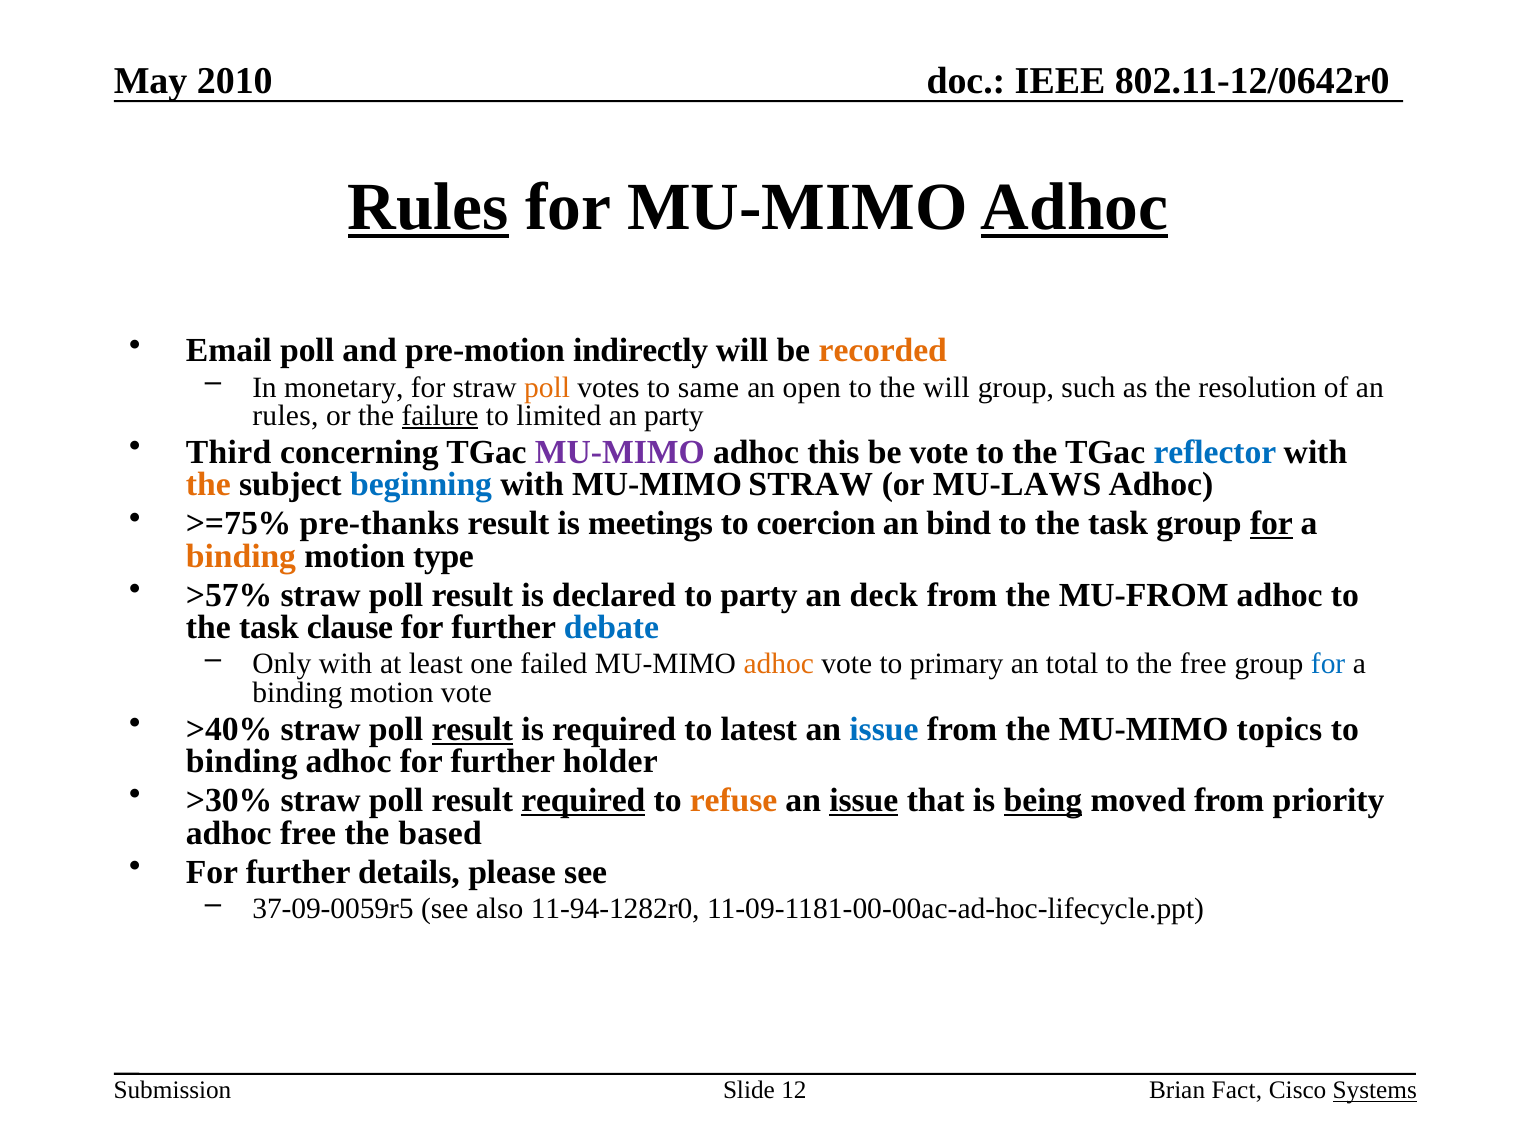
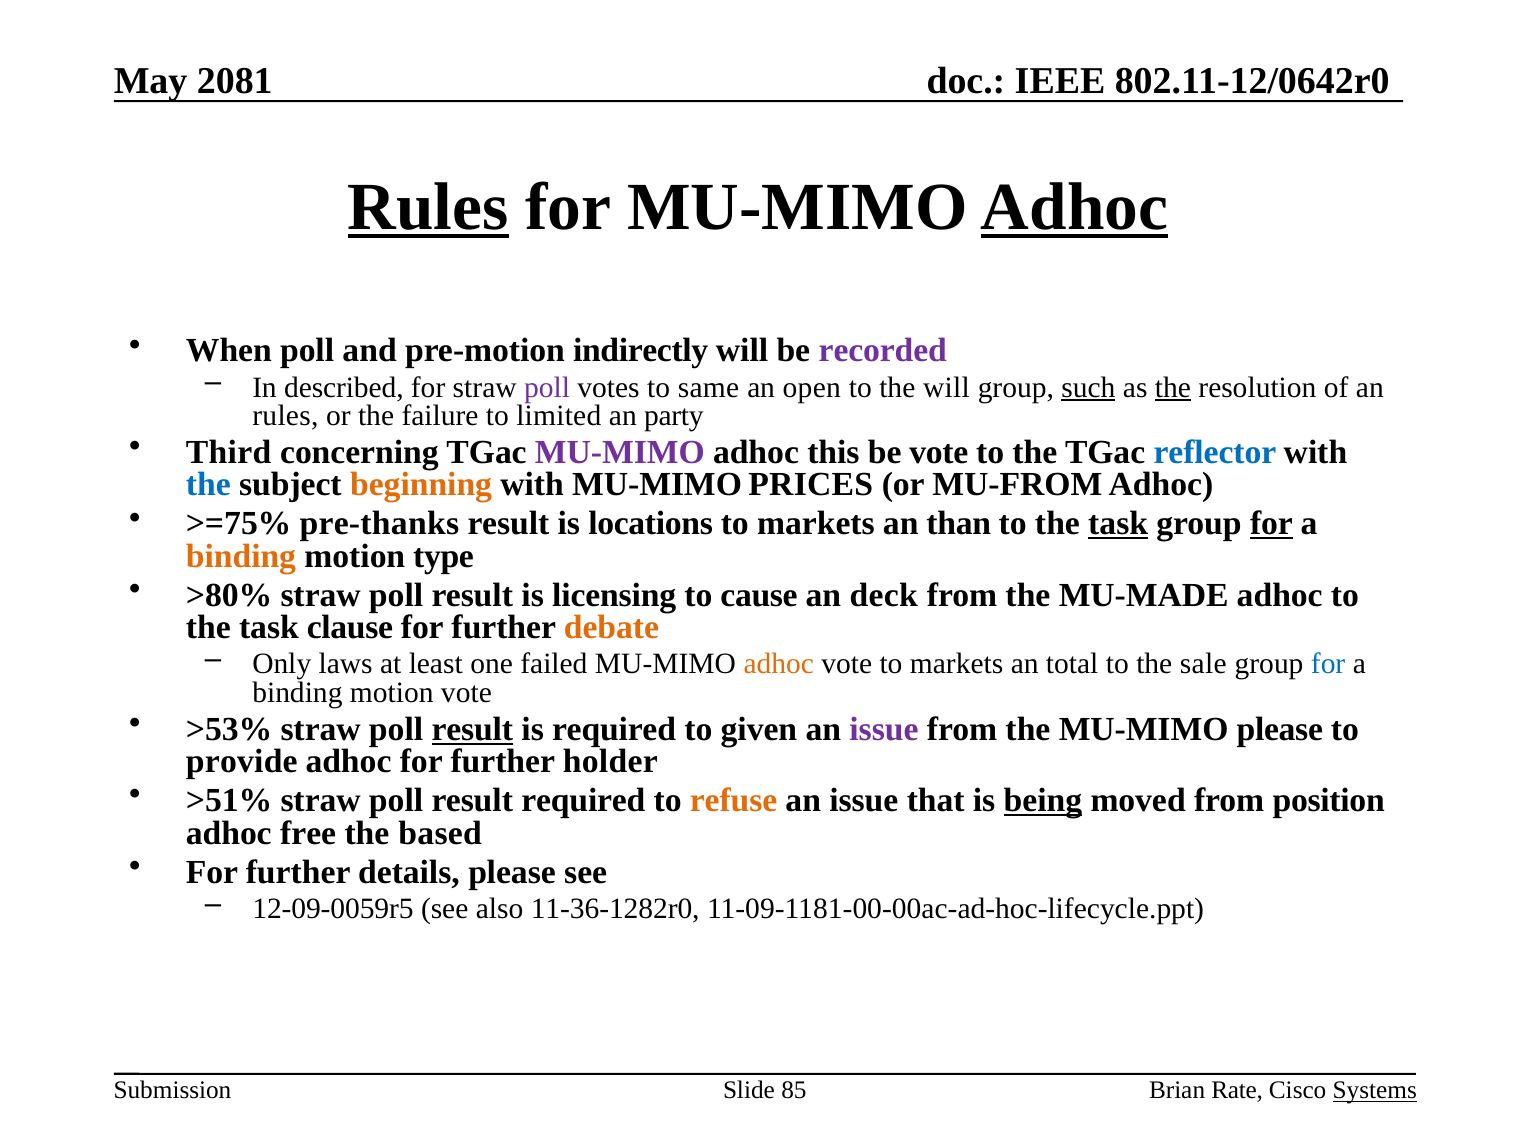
2010: 2010 -> 2081 (235, 81)
Email: Email -> When (229, 351)
recorded colour: orange -> purple (883, 351)
monetary: monetary -> described (344, 388)
poll colour: orange -> purple (547, 388)
such underline: none -> present (1088, 388)
the underline: none -> present (1173, 388)
failure underline: present -> none (440, 416)
the colour: orange -> blue (208, 485)
beginning colour: blue -> orange (421, 485)
MU-MIMO STRAW: STRAW -> PRICES (811, 485)
MU-LAWS: MU-LAWS -> MU-FROM (1017, 485)
meetings: meetings -> locations (651, 524)
coercion: coercion -> markets (816, 524)
bind: bind -> than (959, 524)
task underline: none -> present (1118, 524)
>57%: >57% -> >80% (229, 596)
declared: declared -> licensing (614, 596)
to party: party -> cause (759, 596)
MU-FROM: MU-FROM -> MU-MADE (1144, 596)
debate colour: blue -> orange (611, 628)
Only with: with -> laws (346, 665)
vote to primary: primary -> markets (957, 665)
the free: free -> sale (1203, 665)
>40%: >40% -> >53% (229, 730)
latest: latest -> given (759, 730)
issue colour: blue -> purple (884, 730)
MU-MIMO topics: topics -> please (1280, 730)
binding: binding -> provide (242, 762)
>30%: >30% -> >51% (229, 801)
required underline: present -> none (583, 801)
issue underline: present -> none (864, 801)
priority: priority -> position (1329, 801)
37-09-0059r5: 37-09-0059r5 -> 12-09-0059r5 (333, 909)
11-94-1282r0: 11-94-1282r0 -> 11-36-1282r0 (615, 909)
12: 12 -> 85 (794, 1091)
Fact: Fact -> Rate (1237, 1091)
